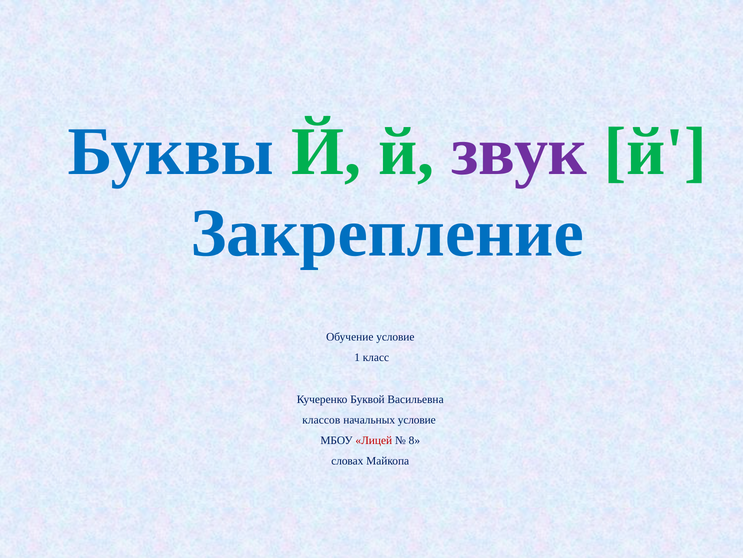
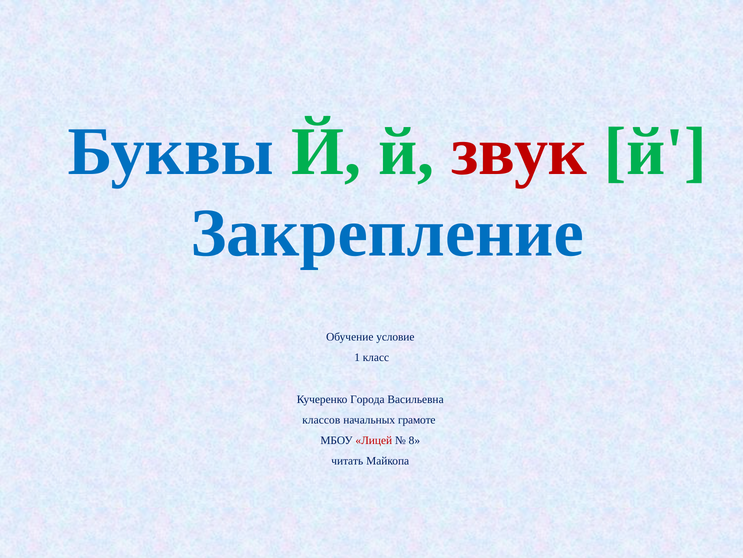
звук colour: purple -> red (519, 151)
Буквой: Буквой -> Города (367, 399)
начальных условие: условие -> грамоте (417, 419)
словах: словах -> читать (347, 460)
